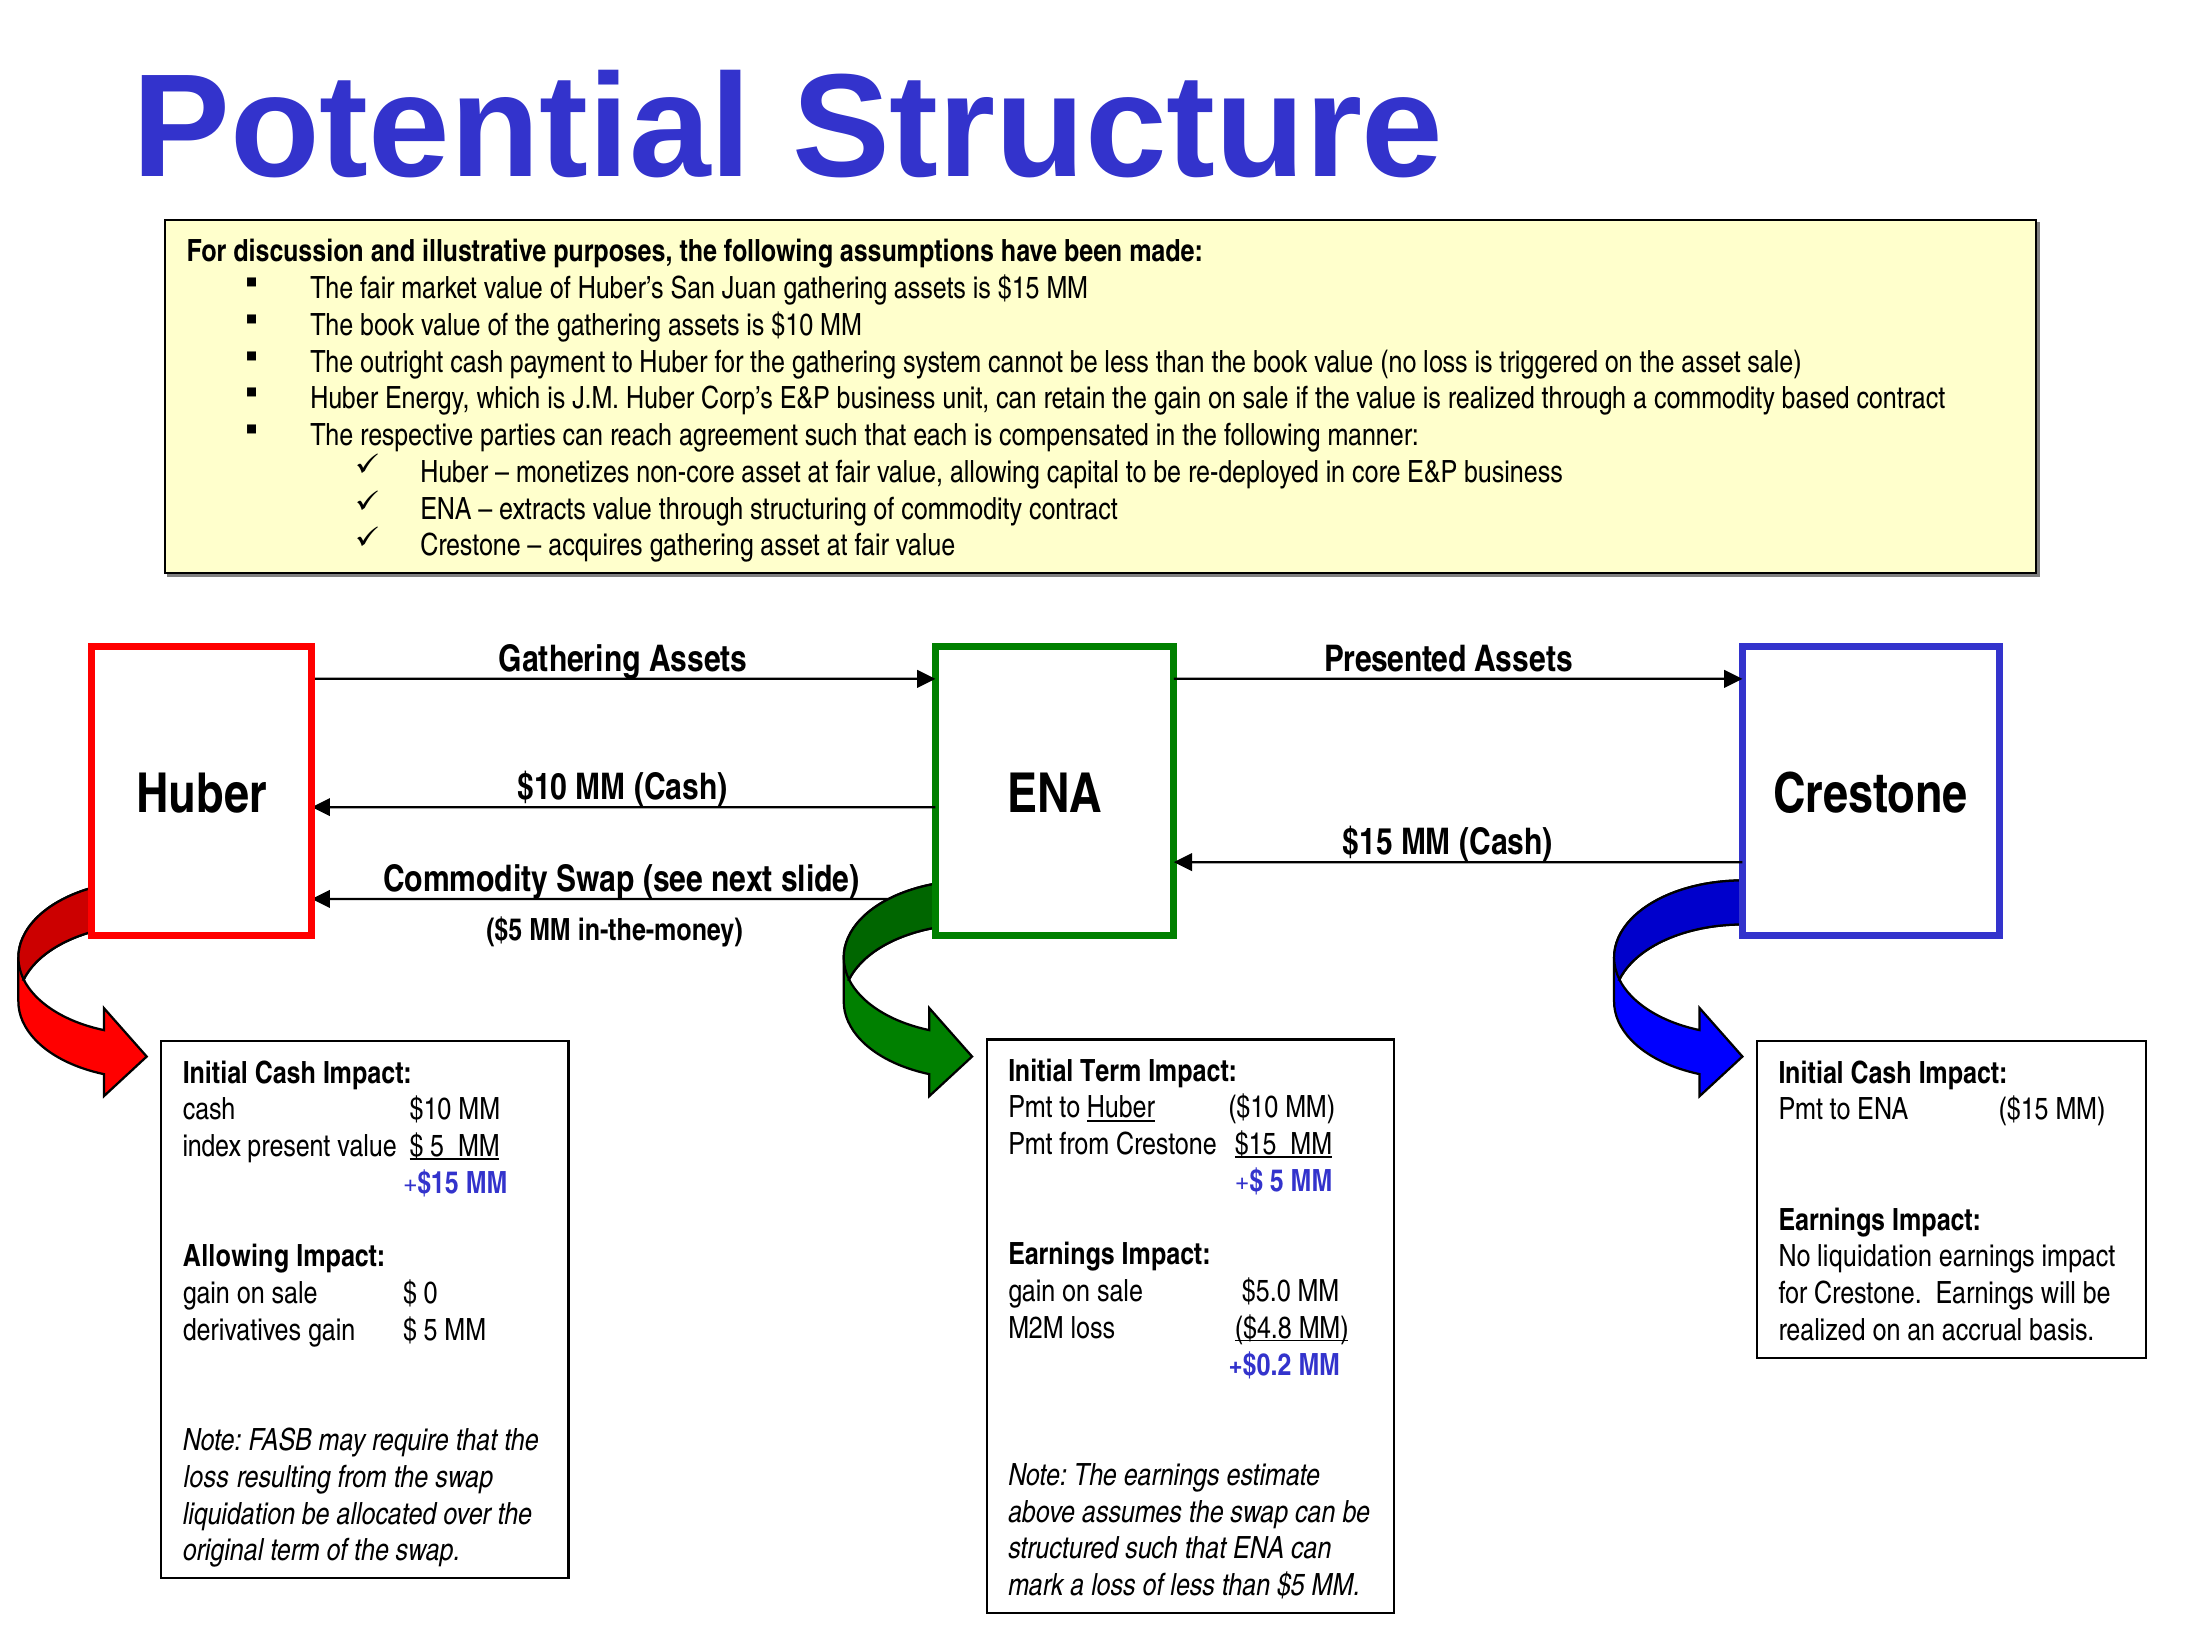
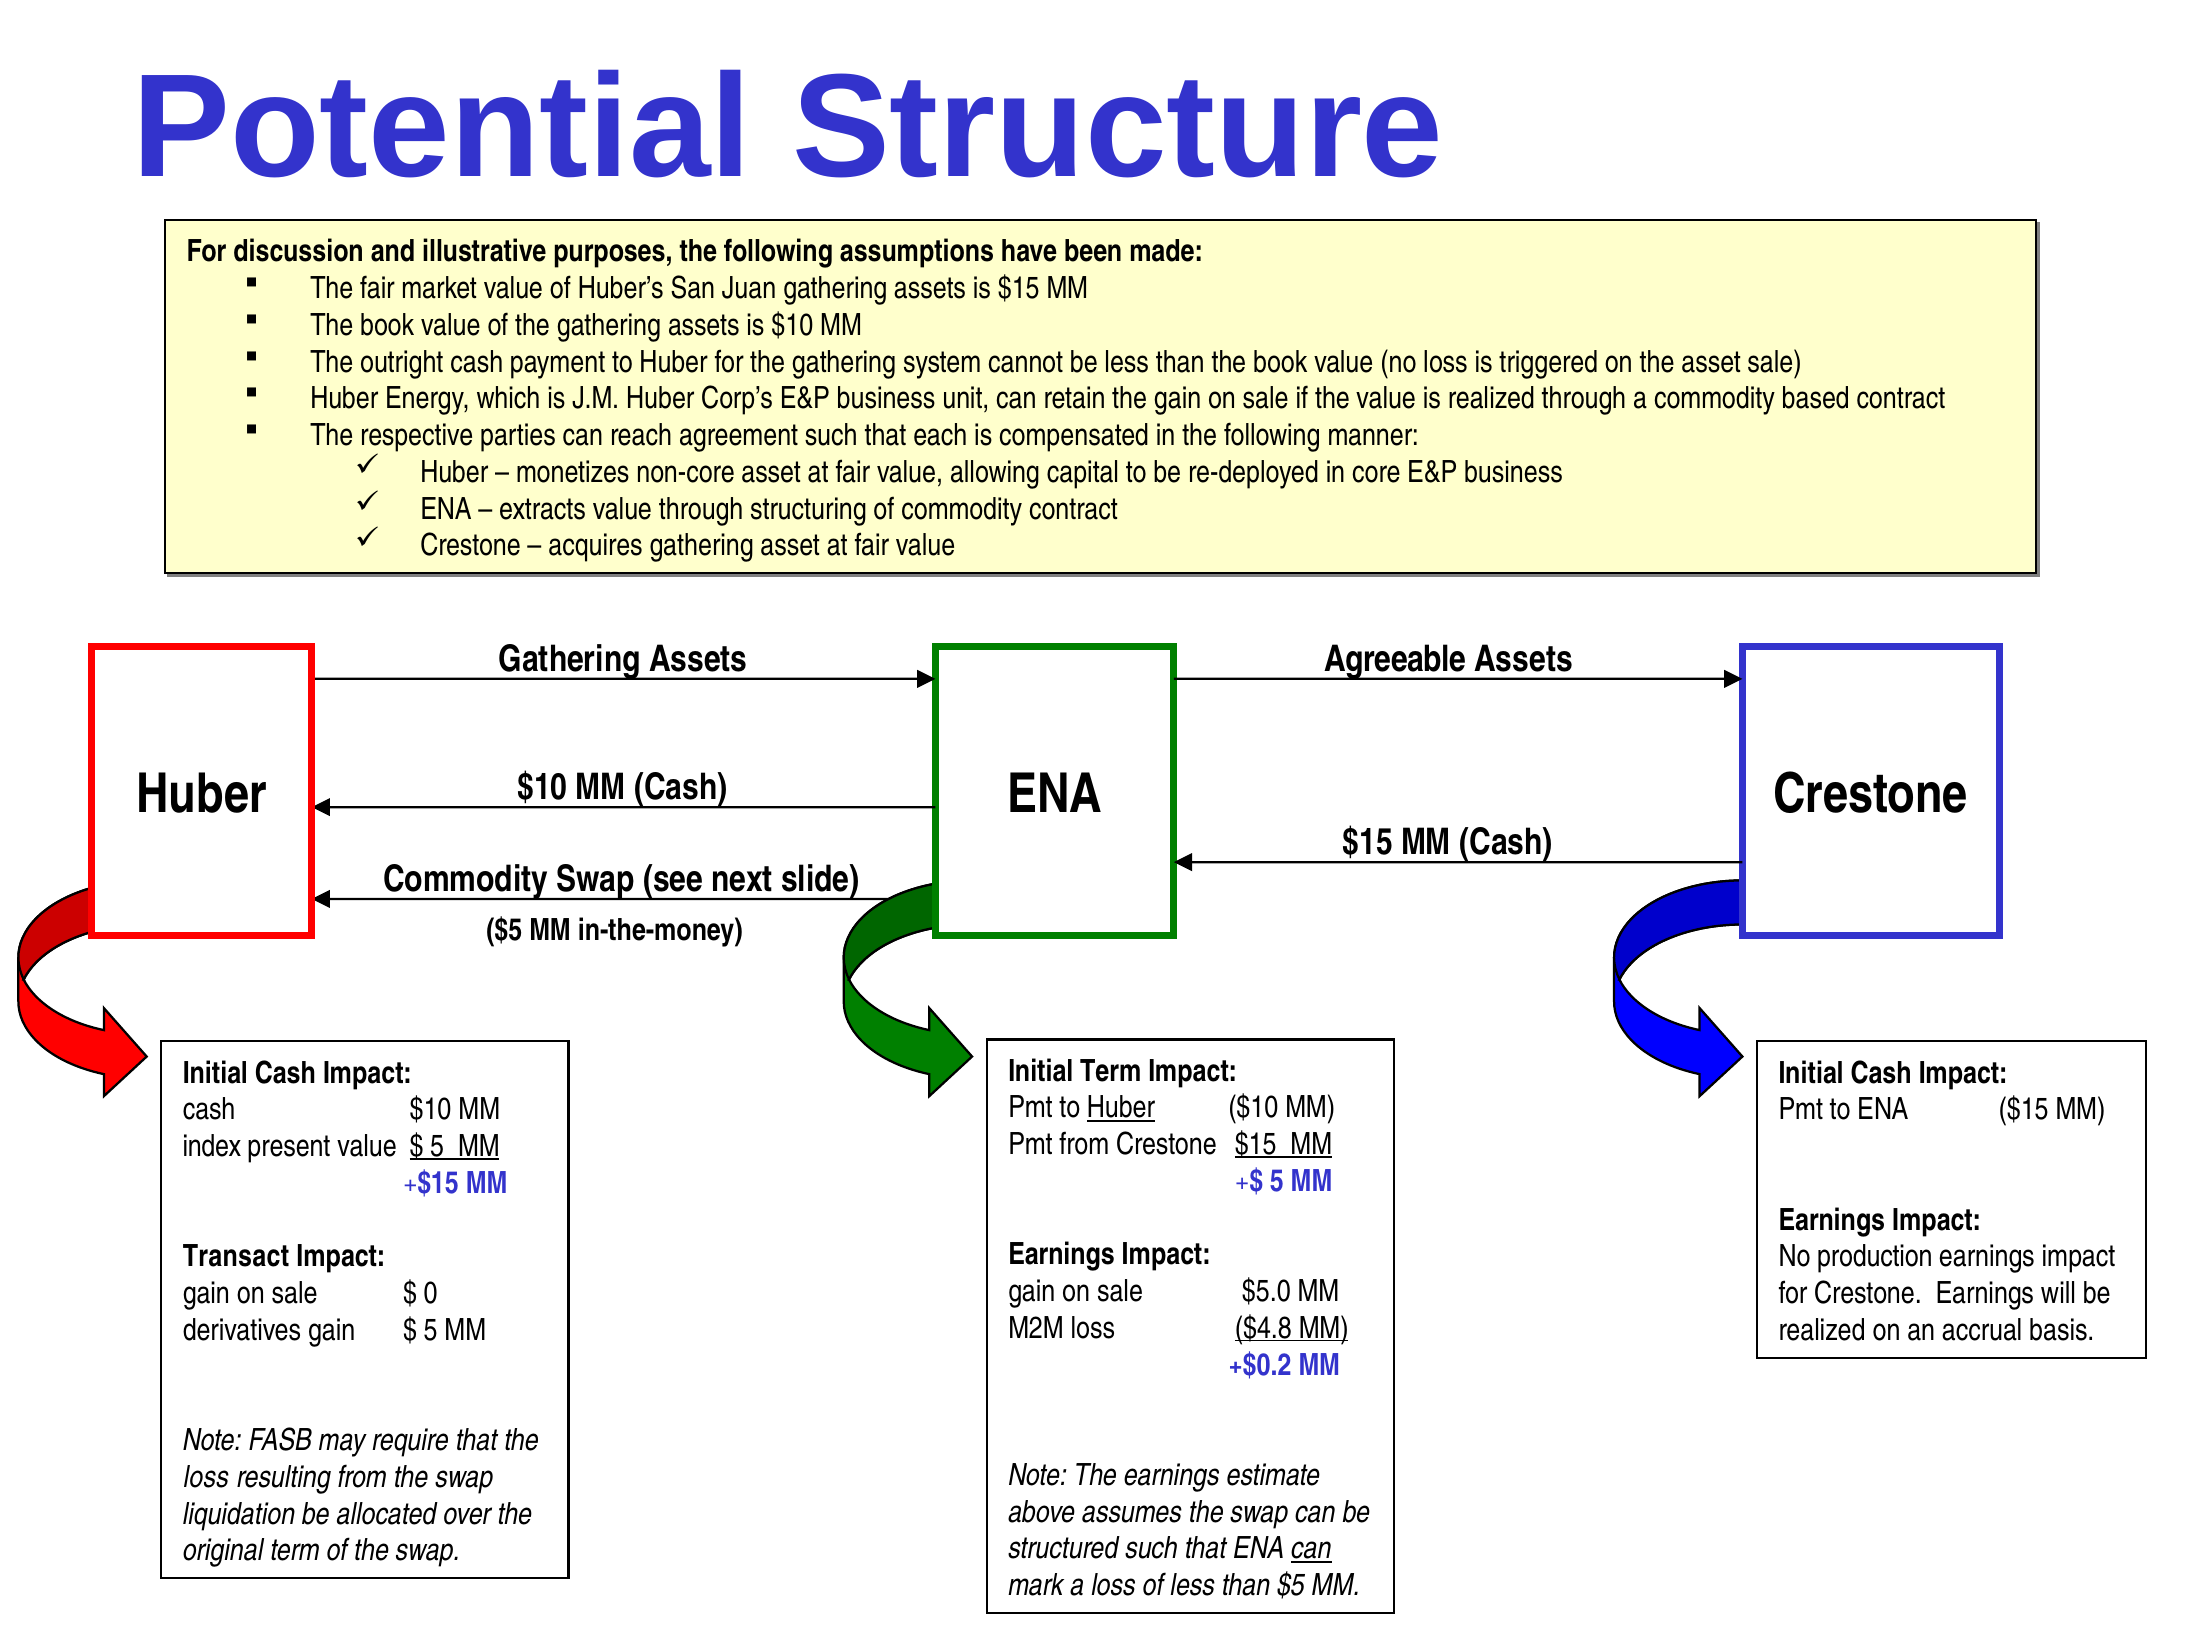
Presented: Presented -> Agreeable (1395, 659)
No liquidation: liquidation -> production (1875, 1257)
Allowing: Allowing -> Transact (236, 1257)
can underline: none -> present (1311, 1549)
